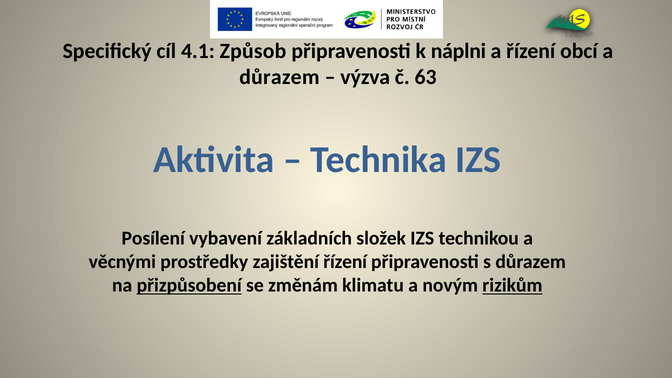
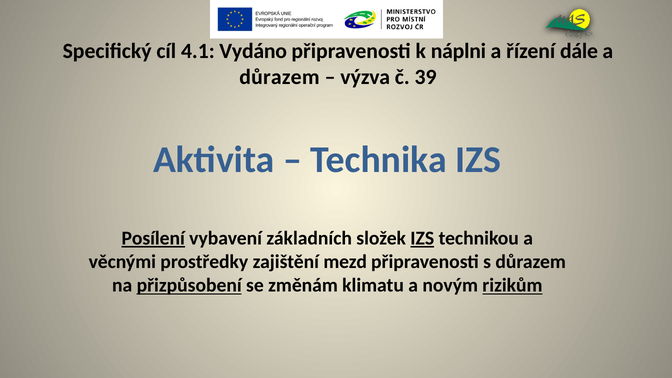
Způsob: Způsob -> Vydáno (253, 51)
obcí: obcí -> dále (579, 51)
63: 63 -> 39 (426, 77)
Posílení underline: none -> present (153, 238)
IZS underline: none -> present (422, 238)
zajištění řízení: řízení -> mezd (345, 262)
